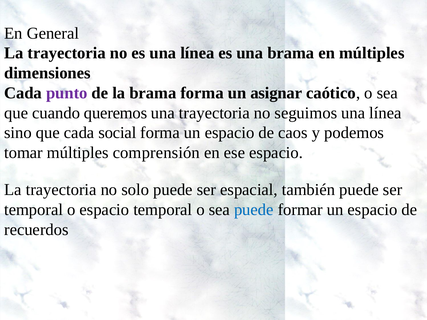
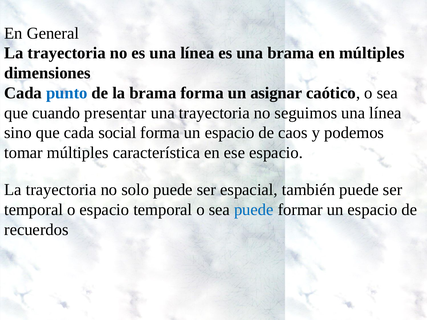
punto colour: purple -> blue (67, 93)
queremos: queremos -> presentar (115, 113)
comprensión: comprensión -> característica (156, 153)
